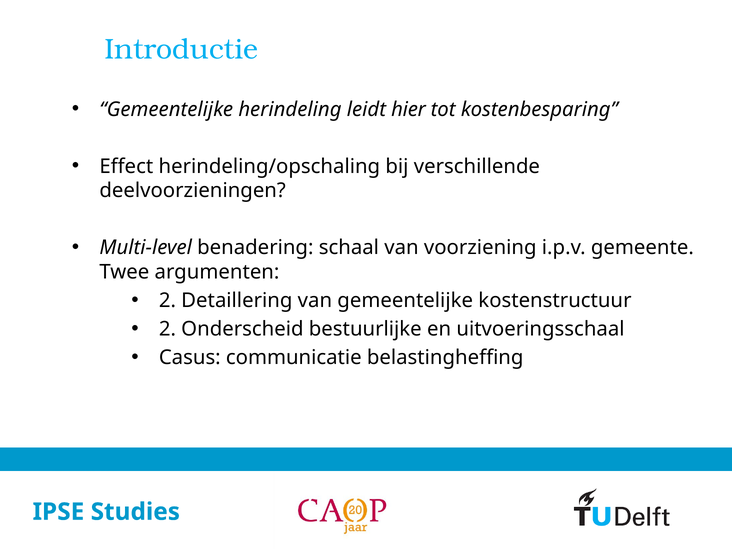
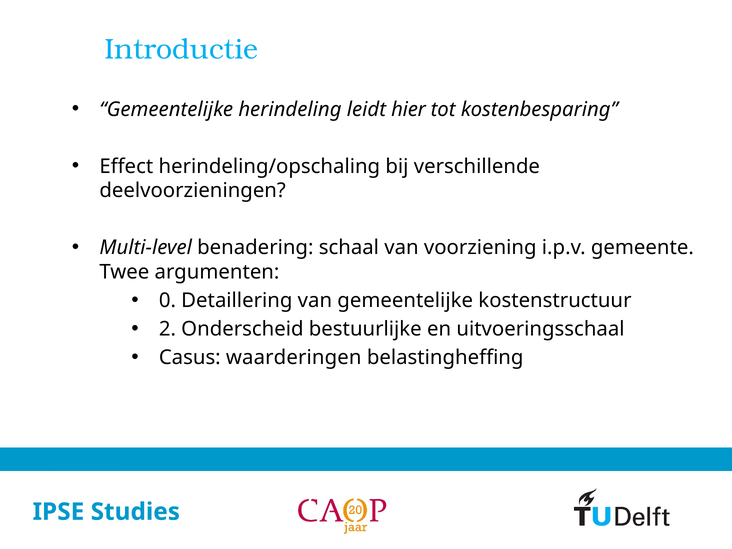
2: 2 -> 0 (167, 301)
communicatie: communicatie -> waarderingen (294, 358)
